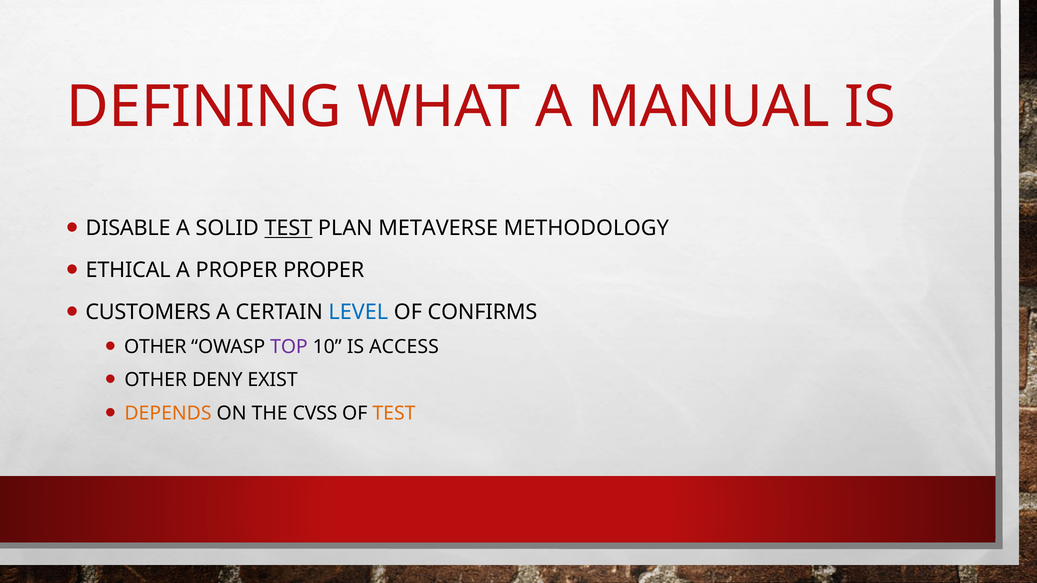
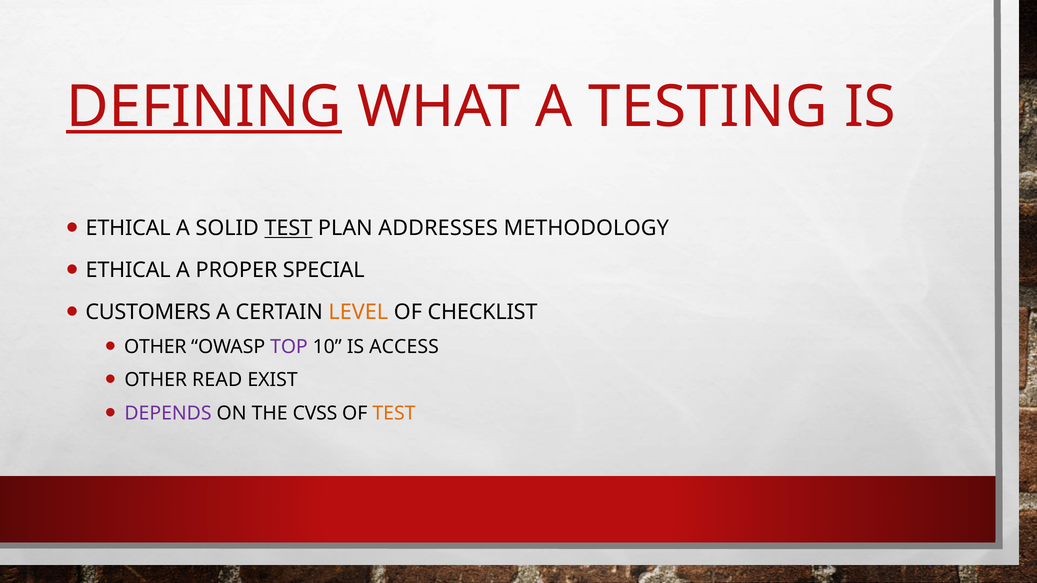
DEFINING underline: none -> present (204, 107)
MANUAL: MANUAL -> TESTING (708, 107)
DISABLE: DISABLE -> ETHICAL (128, 228)
METAVERSE: METAVERSE -> ADDRESSES (438, 228)
PROPER PROPER: PROPER -> SPECIAL (324, 270)
LEVEL colour: blue -> orange (358, 312)
CONFIRMS: CONFIRMS -> CHECKLIST (483, 312)
DENY: DENY -> READ (217, 380)
DEPENDS colour: orange -> purple (168, 414)
